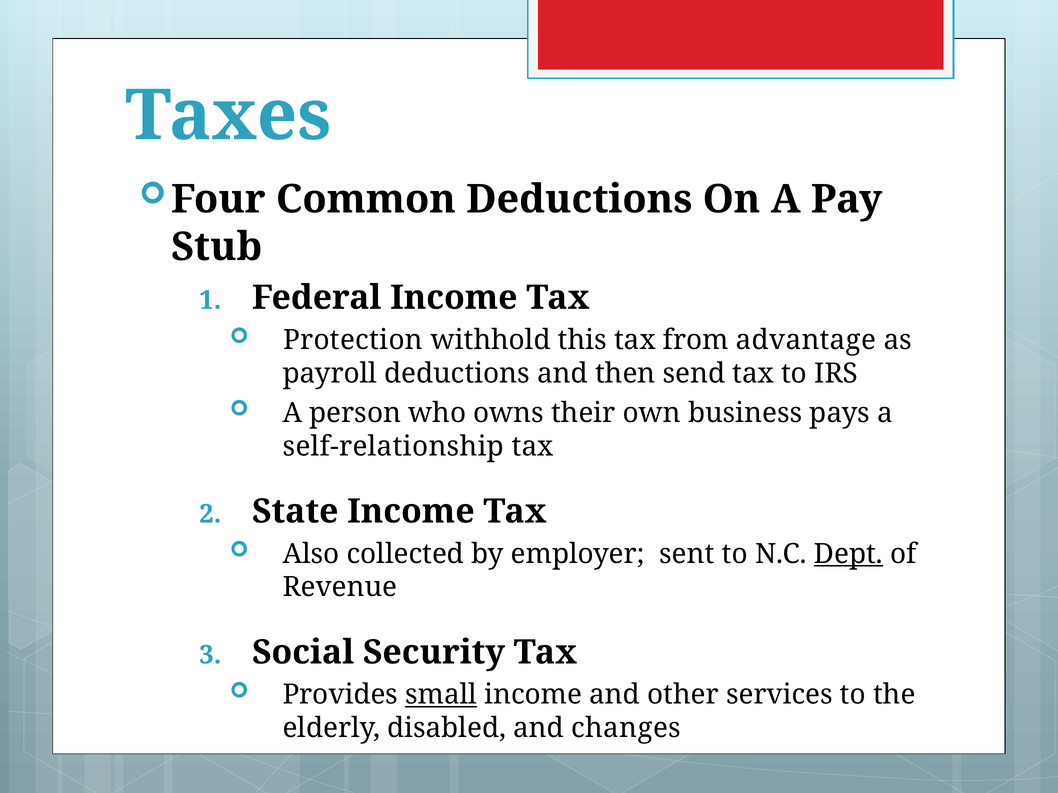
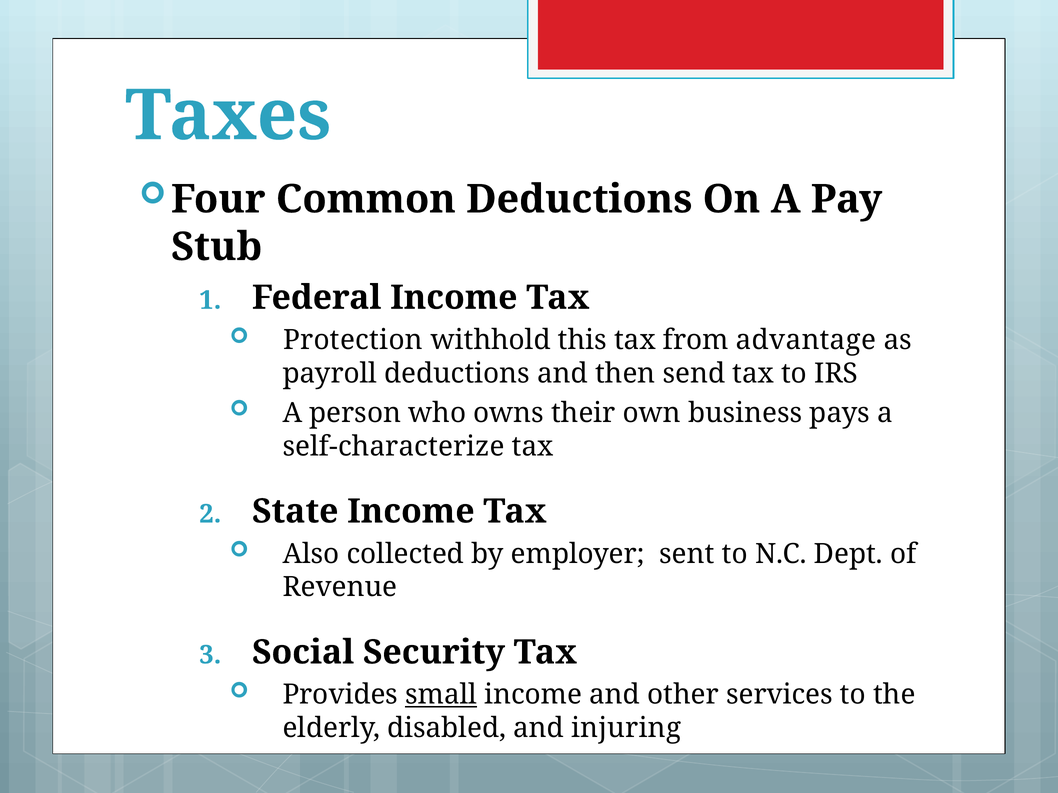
self-relationship: self-relationship -> self-characterize (394, 447)
Dept underline: present -> none (848, 554)
changes: changes -> injuring (626, 729)
